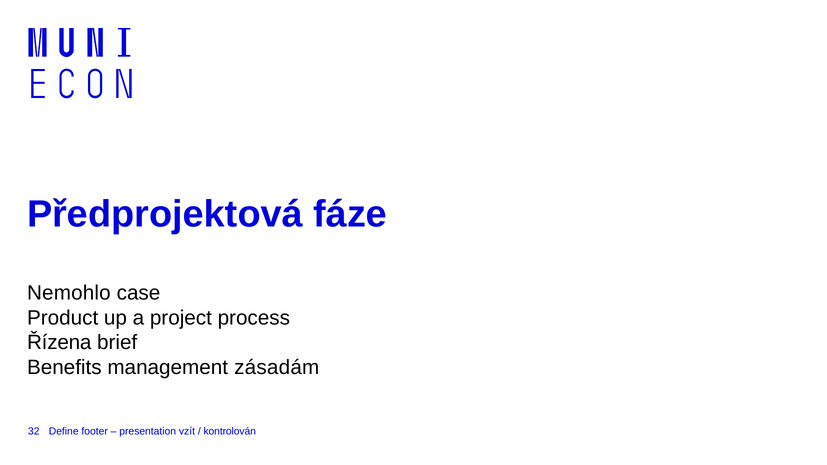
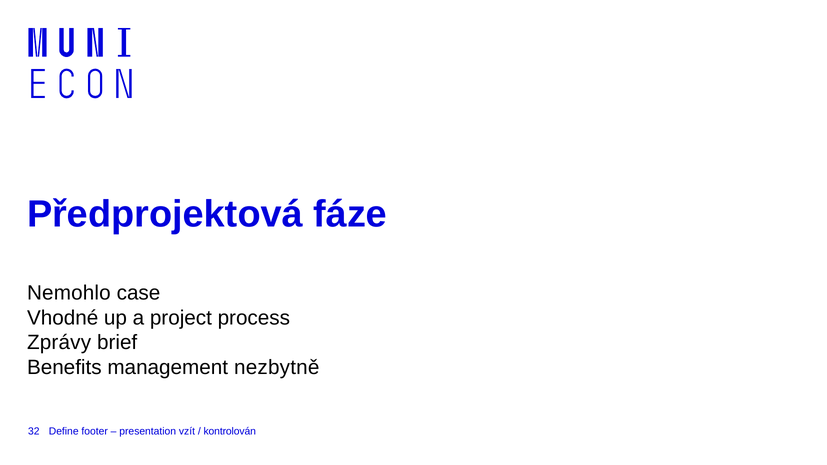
Product: Product -> Vhodné (63, 318)
Řízena: Řízena -> Zprávy (59, 343)
zásadám: zásadám -> nezbytně (277, 367)
